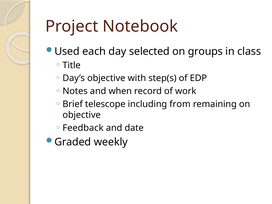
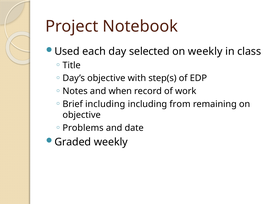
on groups: groups -> weekly (205, 51)
Brief telescope: telescope -> including (105, 104)
Feedback: Feedback -> Problems (83, 128)
